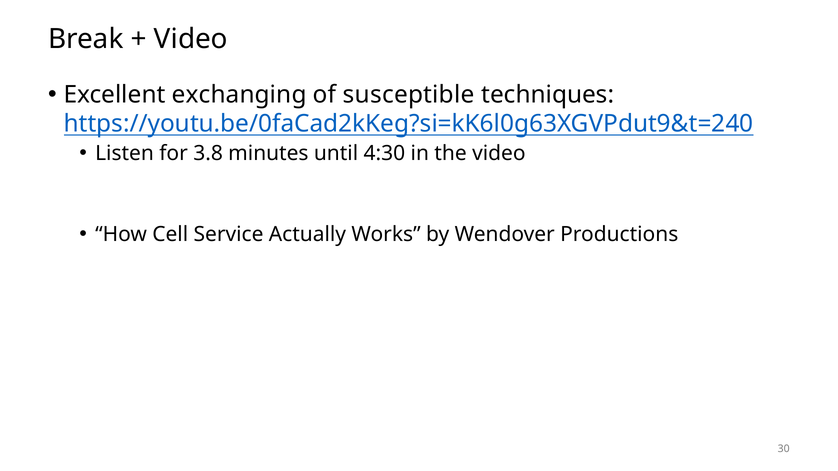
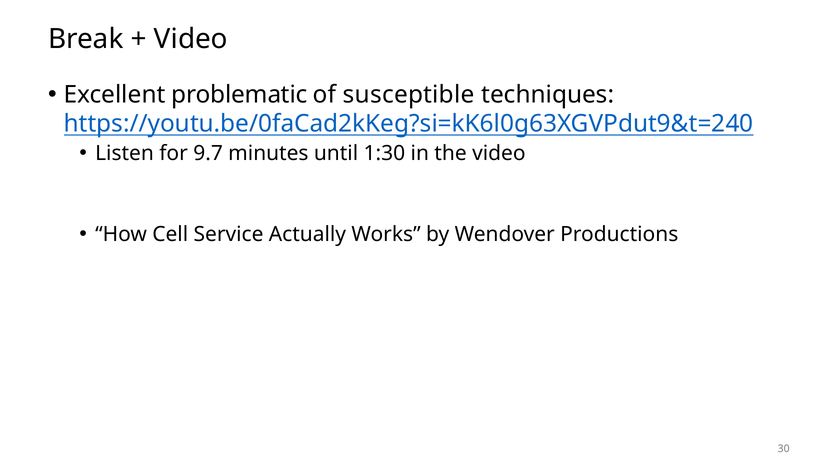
exchanging: exchanging -> problematic (239, 95)
3.8: 3.8 -> 9.7 (208, 154)
4:30: 4:30 -> 1:30 (384, 154)
